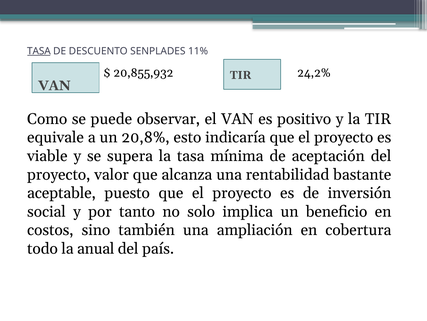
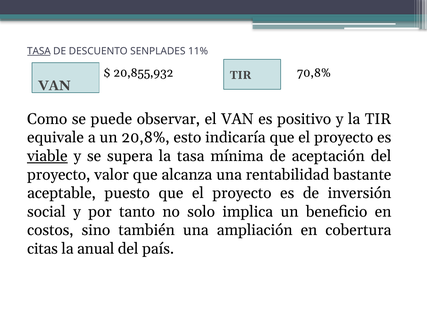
24,2%: 24,2% -> 70,8% (314, 73)
viable underline: none -> present (47, 156)
todo: todo -> citas (43, 248)
